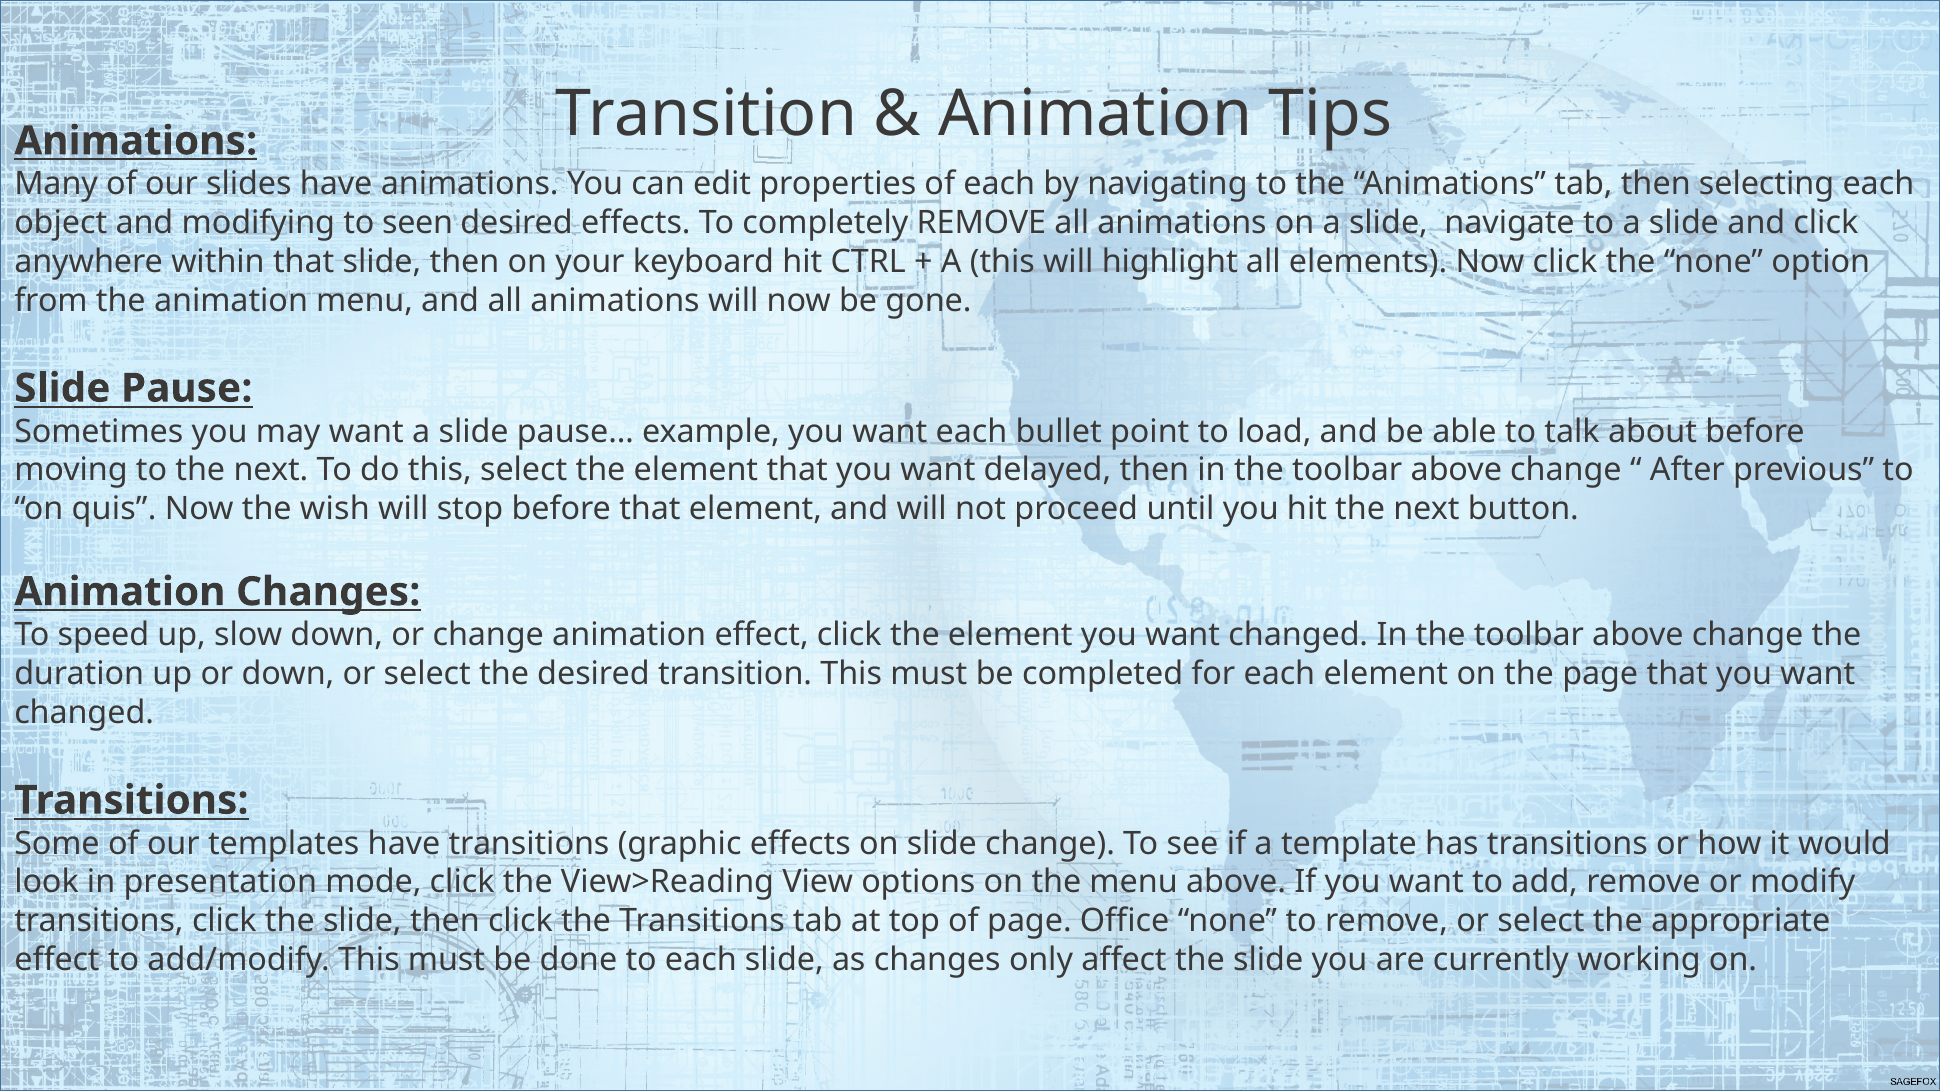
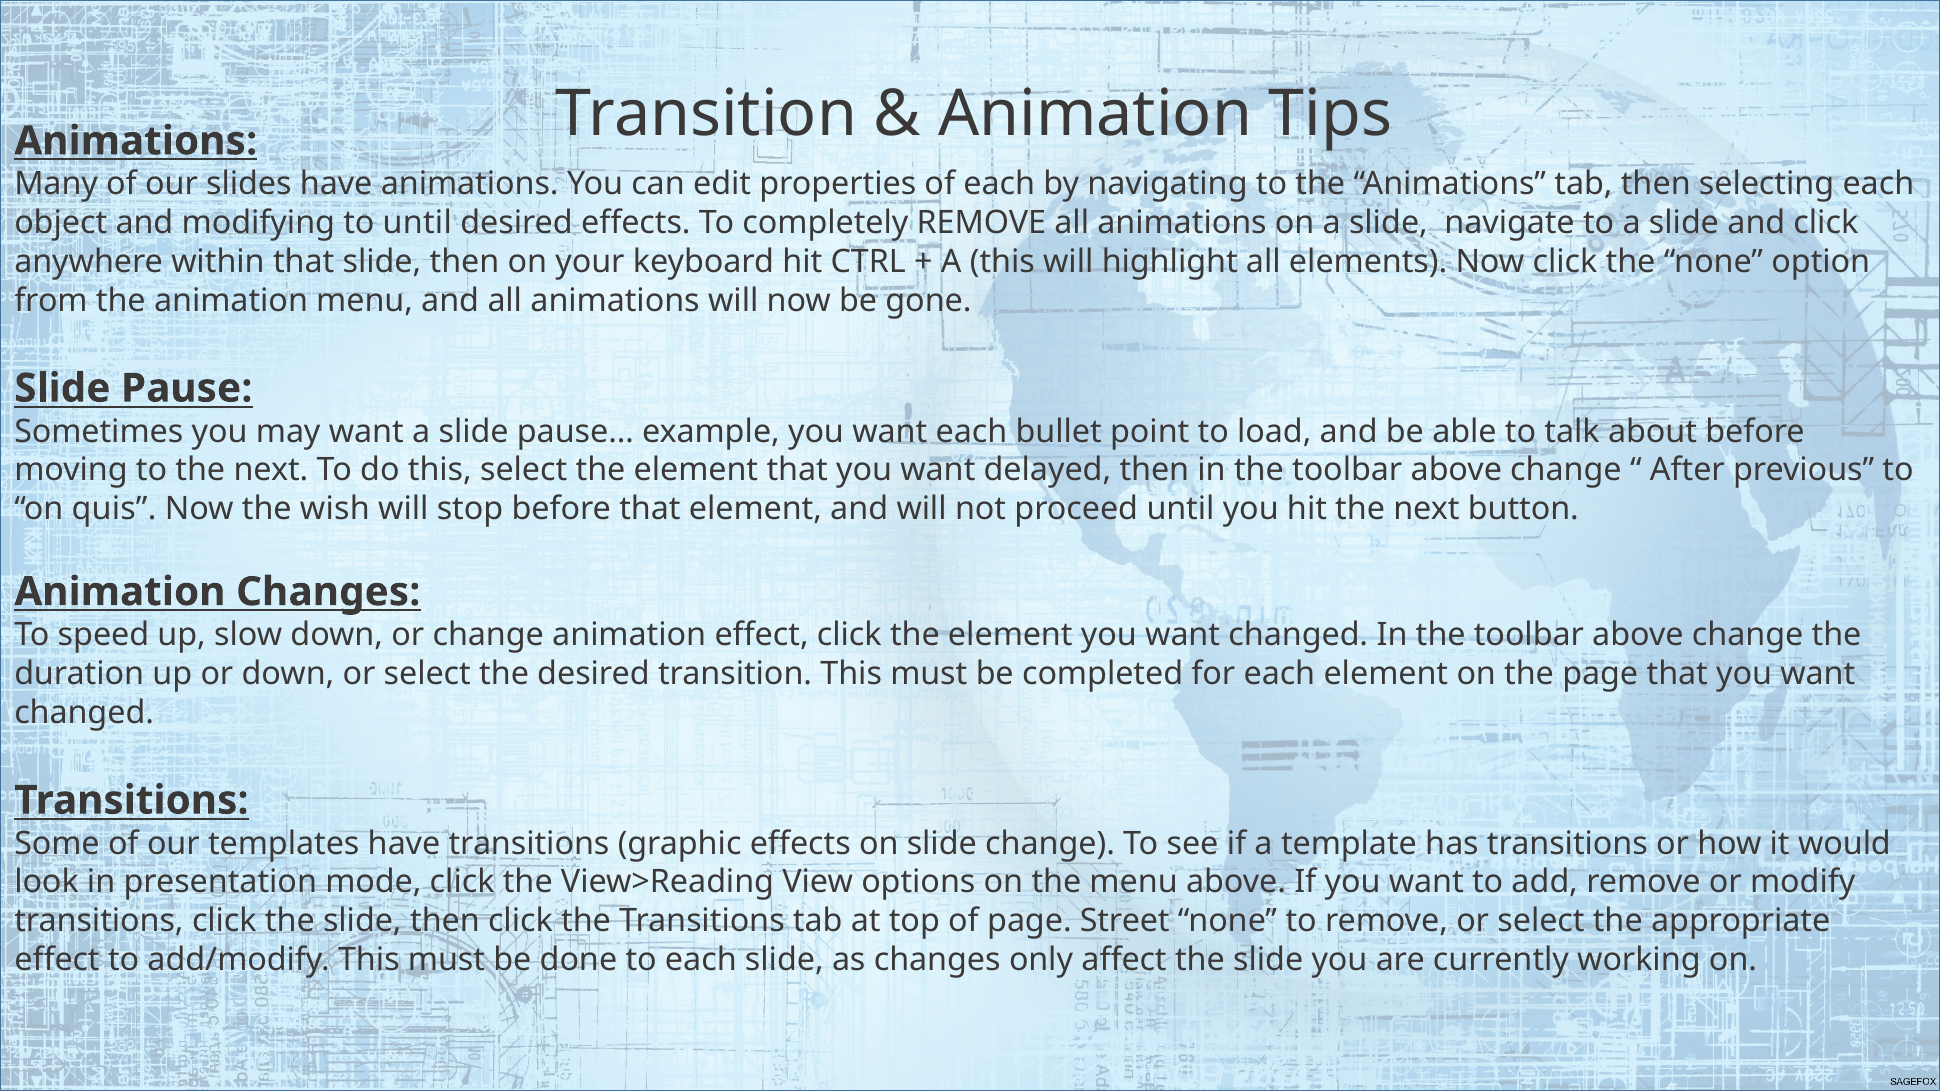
to seen: seen -> until (417, 223)
Office: Office -> Street (1125, 921)
